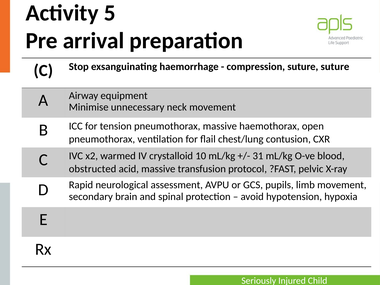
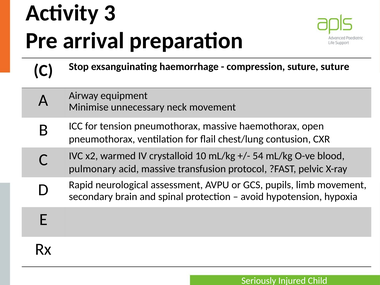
5: 5 -> 3 (110, 13)
31: 31 -> 54 (258, 156)
obstructed: obstructed -> pulmonary (93, 169)
